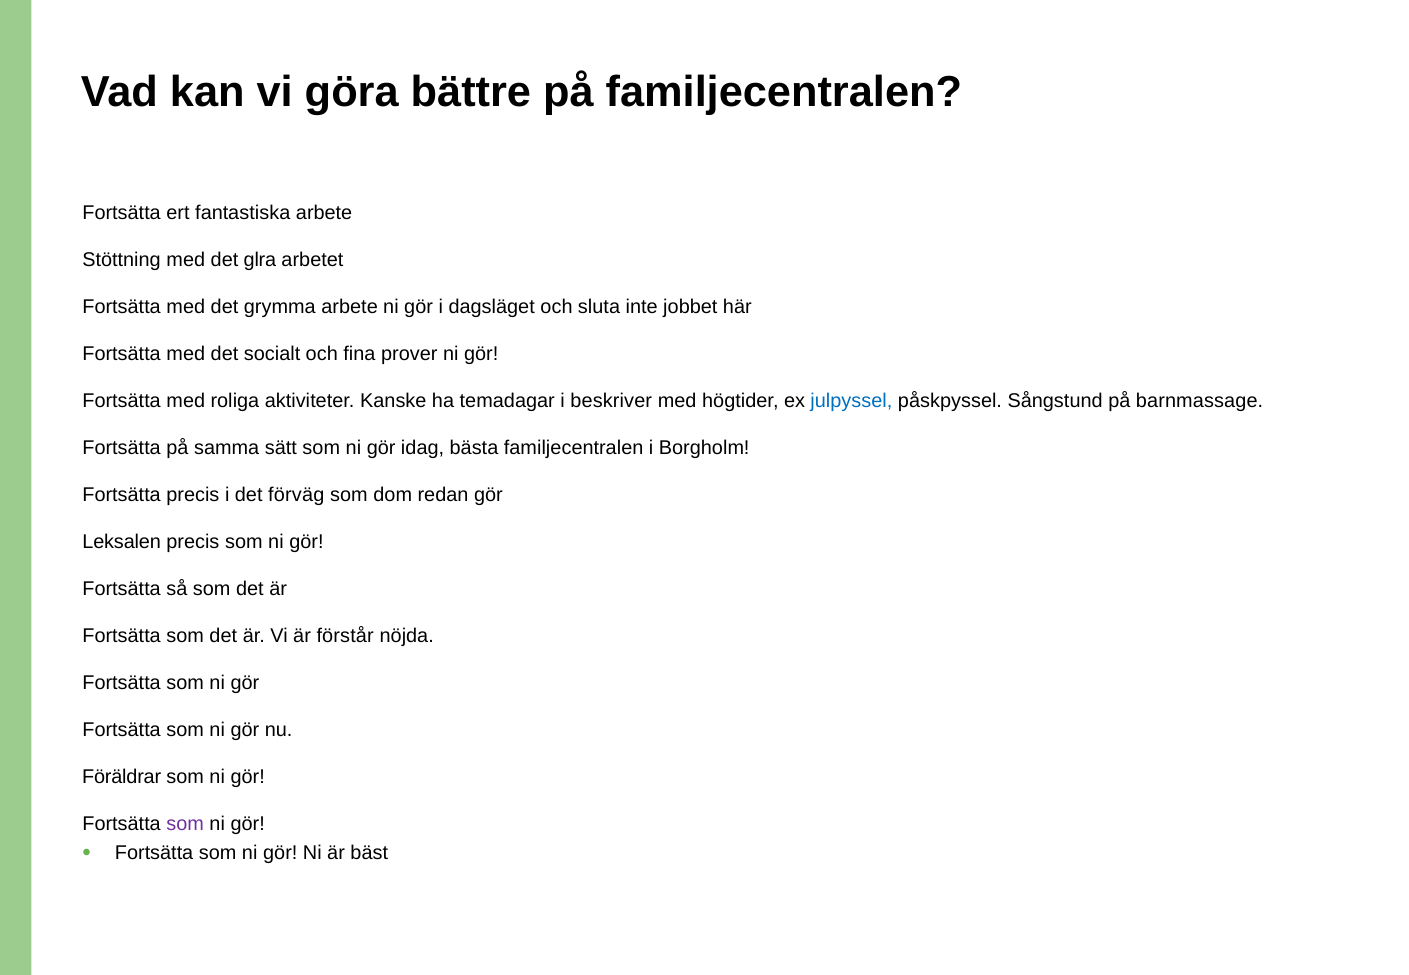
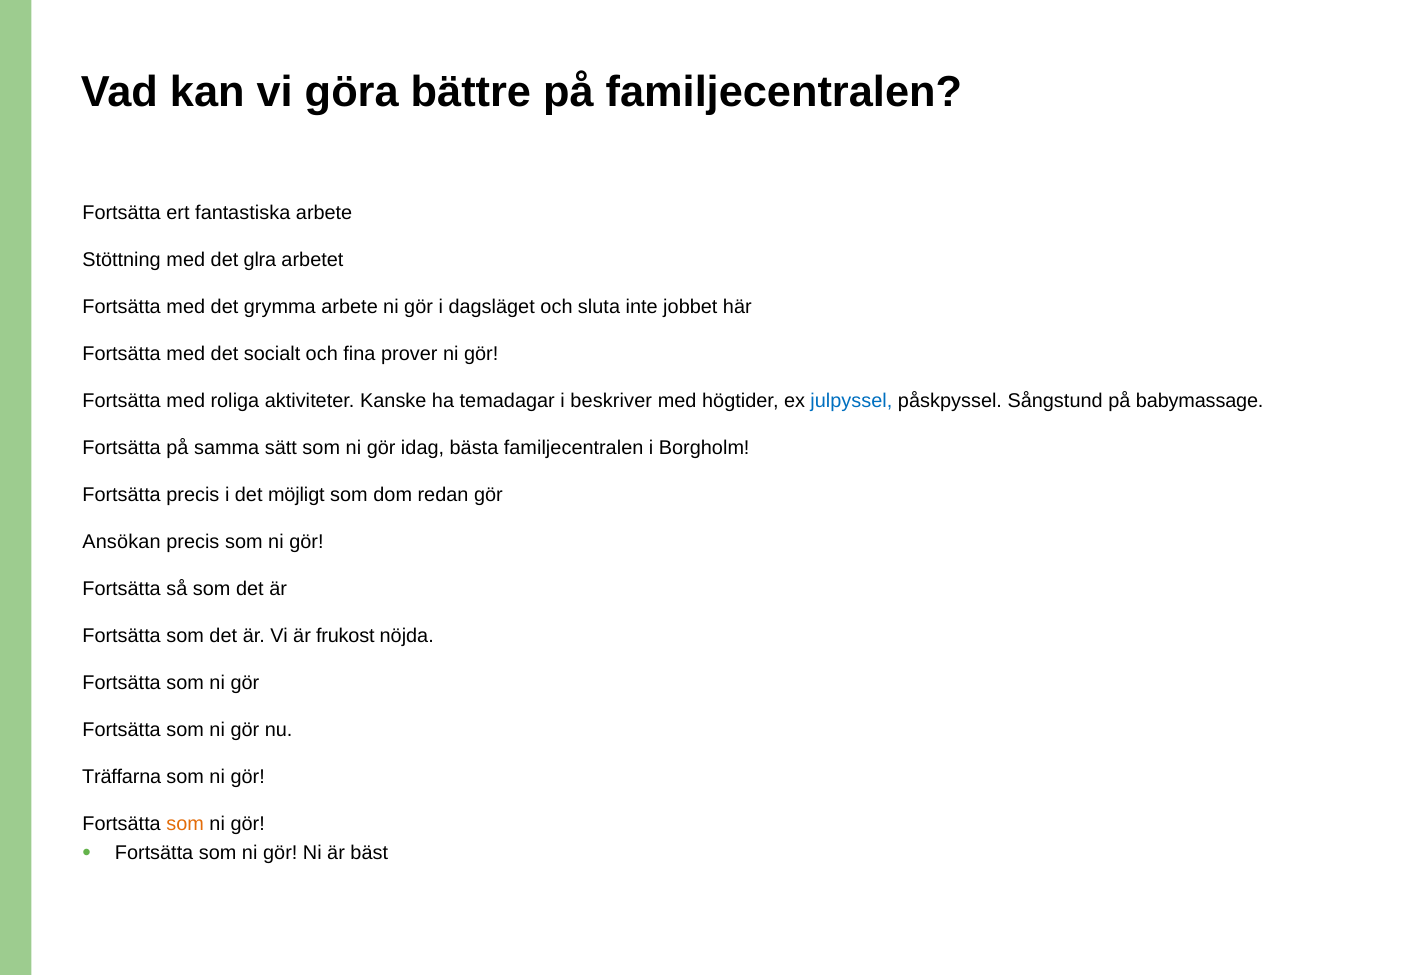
barnmassage: barnmassage -> babymassage (1200, 401)
förväg: förväg -> möjligt (296, 495)
Leksalen: Leksalen -> Ansökan (121, 542)
förstår: förstår -> frukost (345, 636)
Föräldrar: Föräldrar -> Träffarna (122, 778)
som colour: purple -> orange (185, 825)
